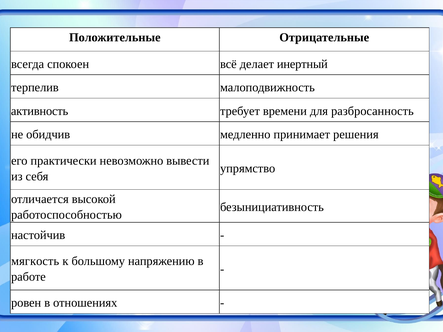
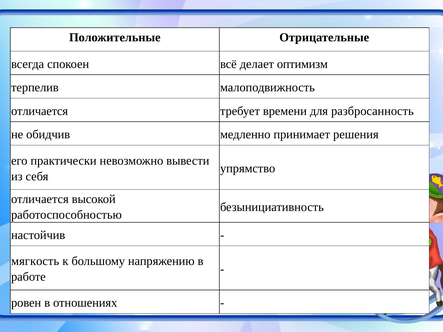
инертный: инертный -> оптимизм (302, 64)
активность: активность -> отличается (40, 111)
